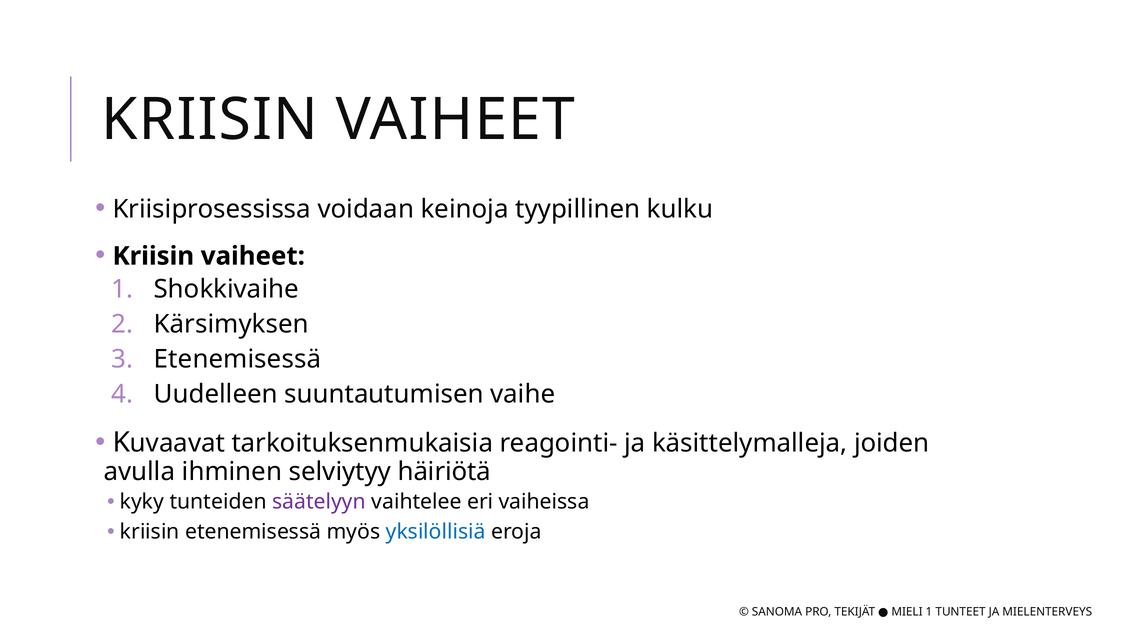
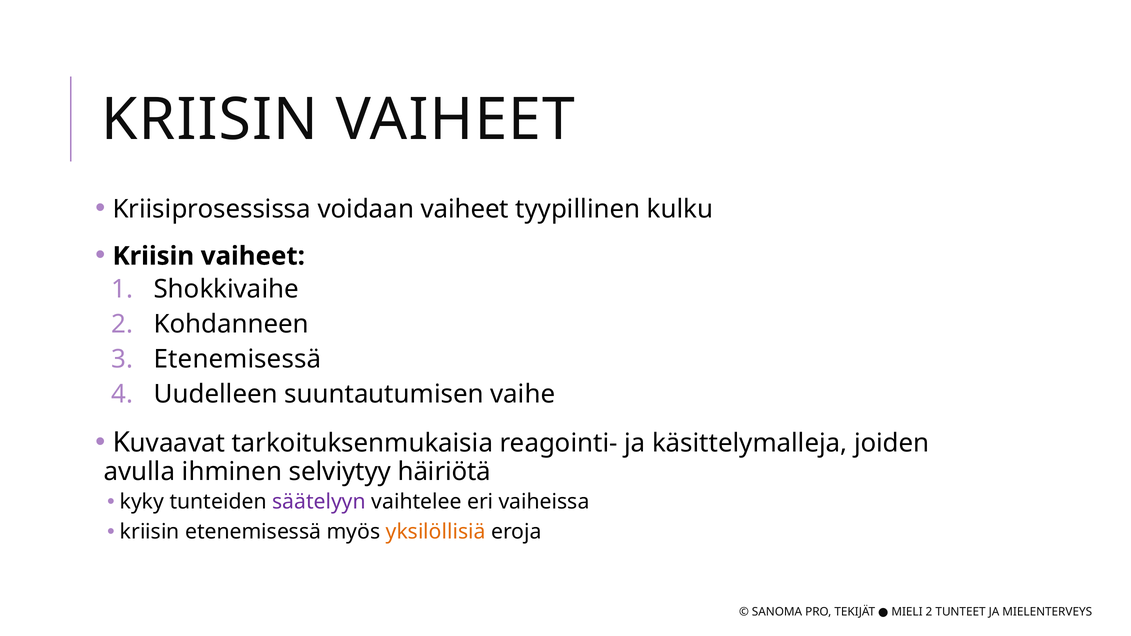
voidaan keinoja: keinoja -> vaiheet (465, 209)
Kärsimyksen: Kärsimyksen -> Kohdanneen (231, 324)
yksilöllisiä colour: blue -> orange (436, 532)
MIELI 1: 1 -> 2 (929, 612)
